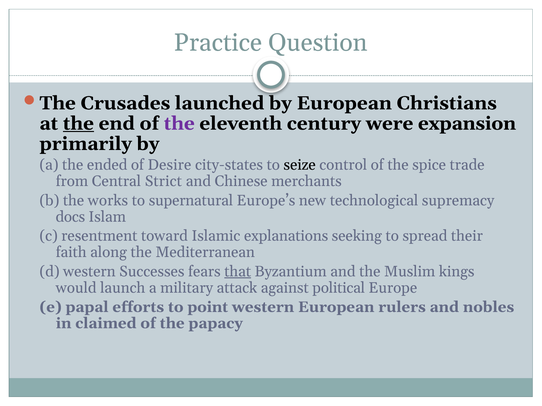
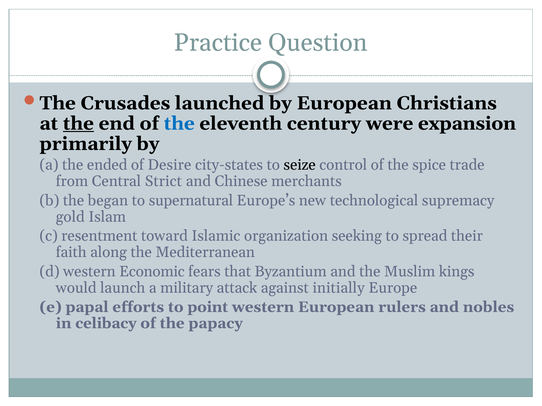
the colour: purple -> blue (179, 124)
works: works -> began (108, 201)
docs: docs -> gold (70, 217)
explanations: explanations -> organization (286, 236)
Successes: Successes -> Economic (152, 272)
that underline: present -> none (238, 272)
political: political -> initially (339, 288)
claimed: claimed -> celibacy (106, 324)
